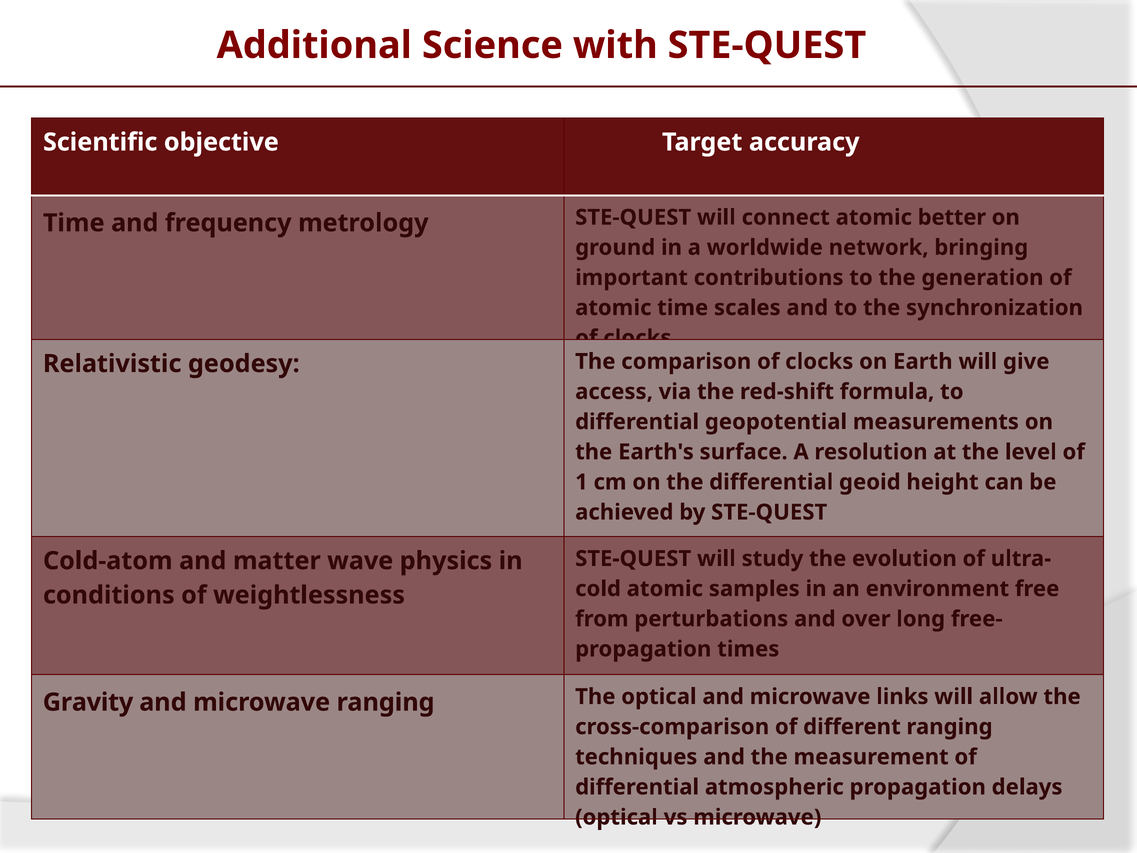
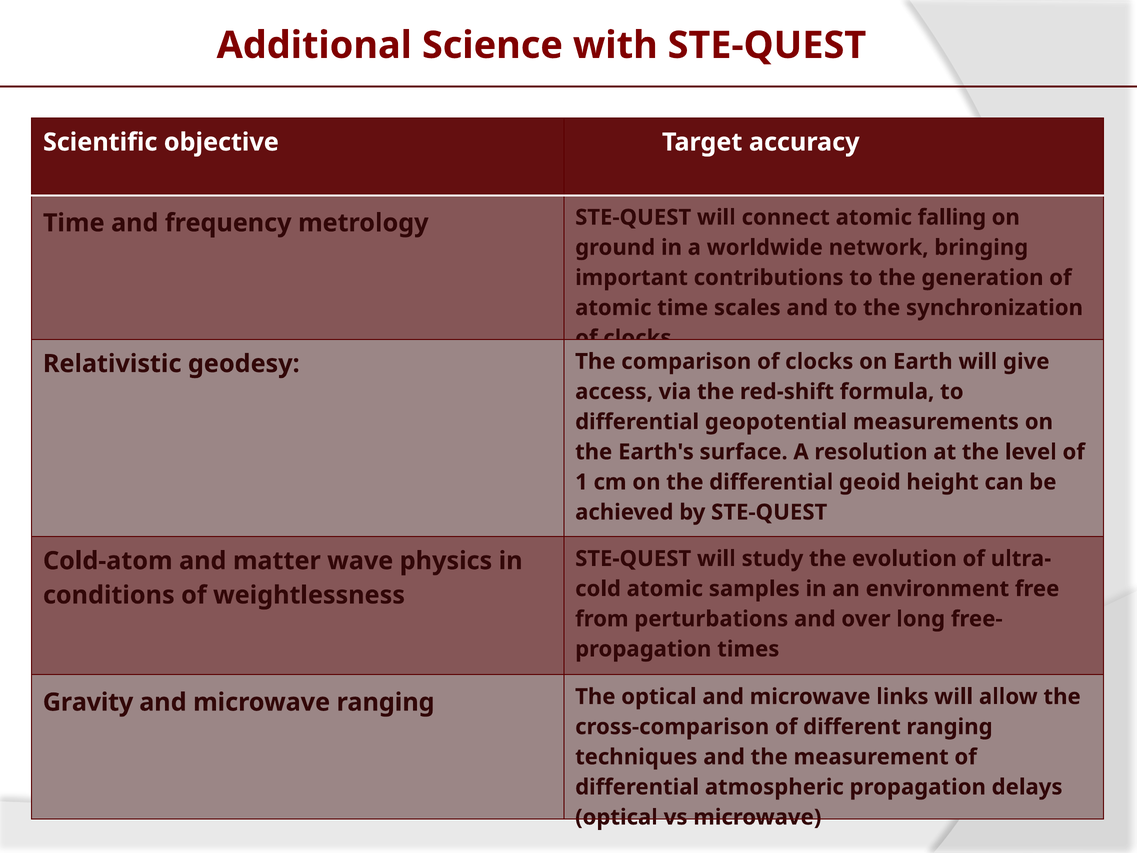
better: better -> falling (952, 217)
